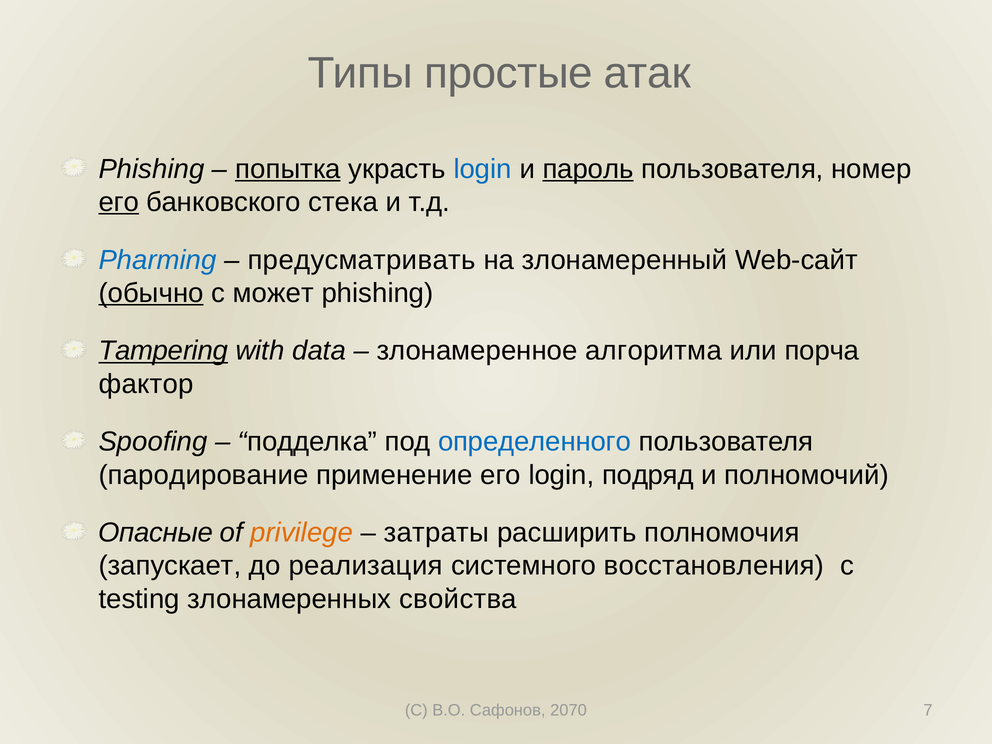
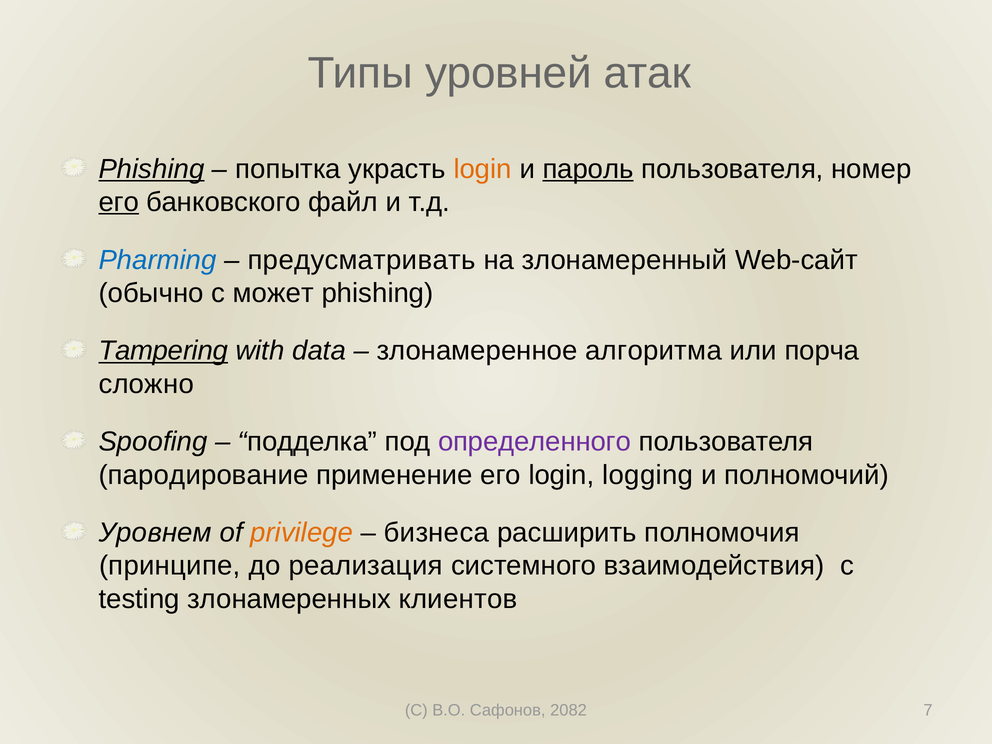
простые: простые -> уровней (508, 73)
Phishing underline: none -> present (151, 169)
попытка underline: present -> none (288, 169)
login colour: blue -> orange (483, 169)
стека: стека -> файл (343, 202)
обычно underline: present -> none (151, 293)
фактор: фактор -> сложно (146, 384)
определенного colour: blue -> purple (535, 442)
подряд: подряд -> logging (648, 475)
Опасные: Опасные -> Уровнем (155, 533)
затраты: затраты -> бизнеса (436, 533)
запускает: запускает -> принципе (170, 566)
восстановления: восстановления -> взаимодействия (714, 566)
свойства: свойства -> клиентов (458, 599)
2070: 2070 -> 2082 (569, 711)
